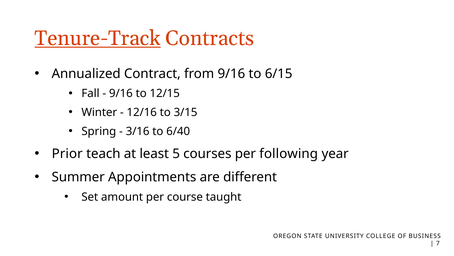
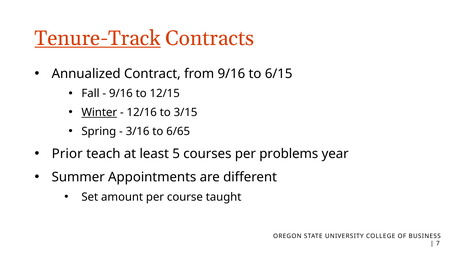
Winter underline: none -> present (99, 112)
6/40: 6/40 -> 6/65 (178, 131)
following: following -> problems (289, 153)
